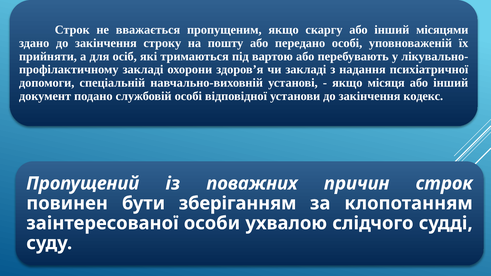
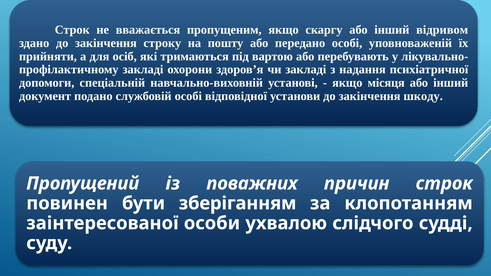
місяцями: місяцями -> відривом (442, 30)
кодекс: кодекс -> шкоду (423, 96)
